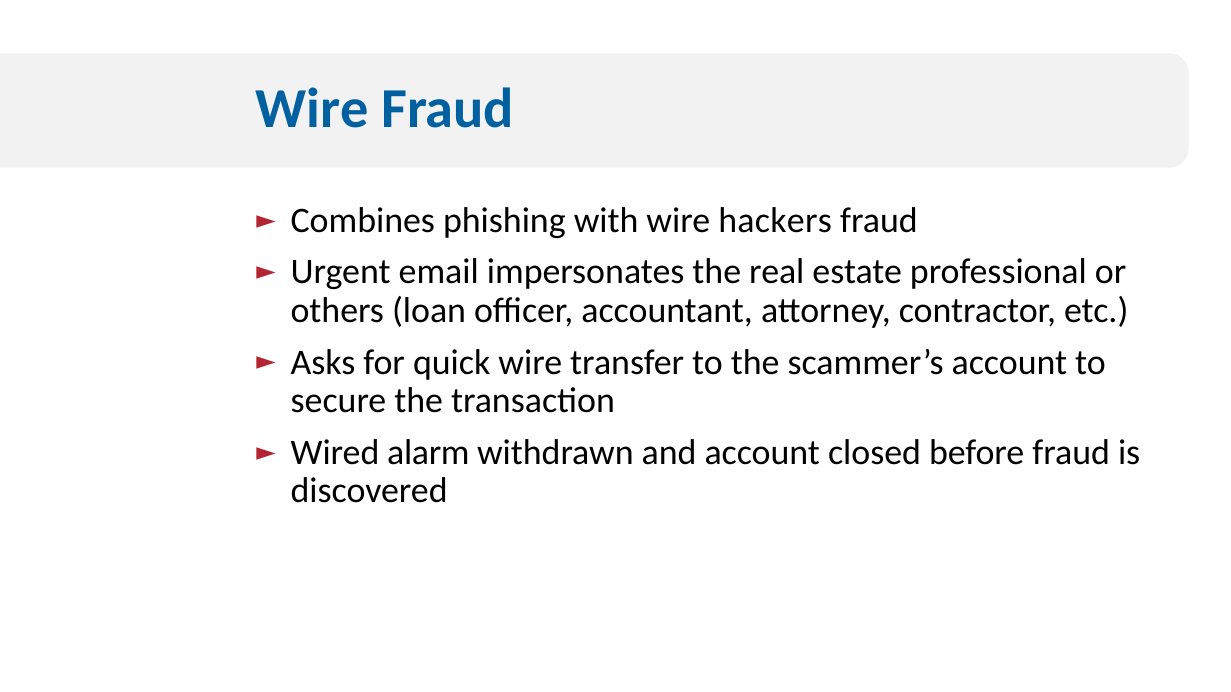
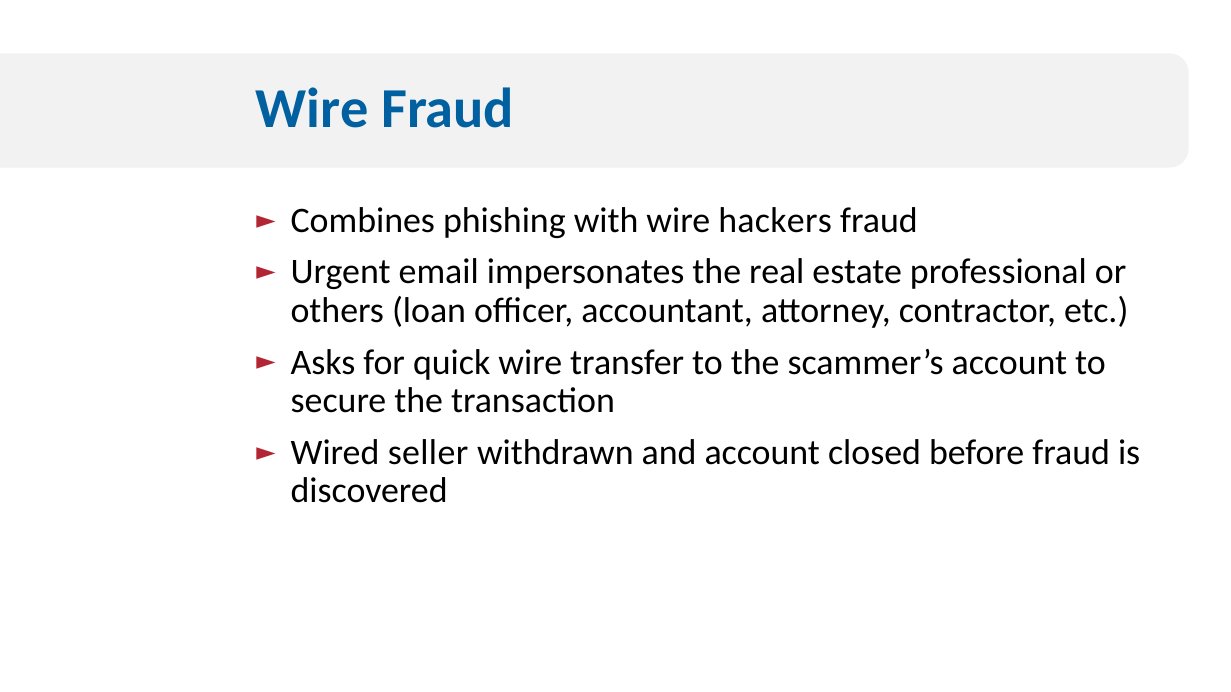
alarm: alarm -> seller (428, 453)
